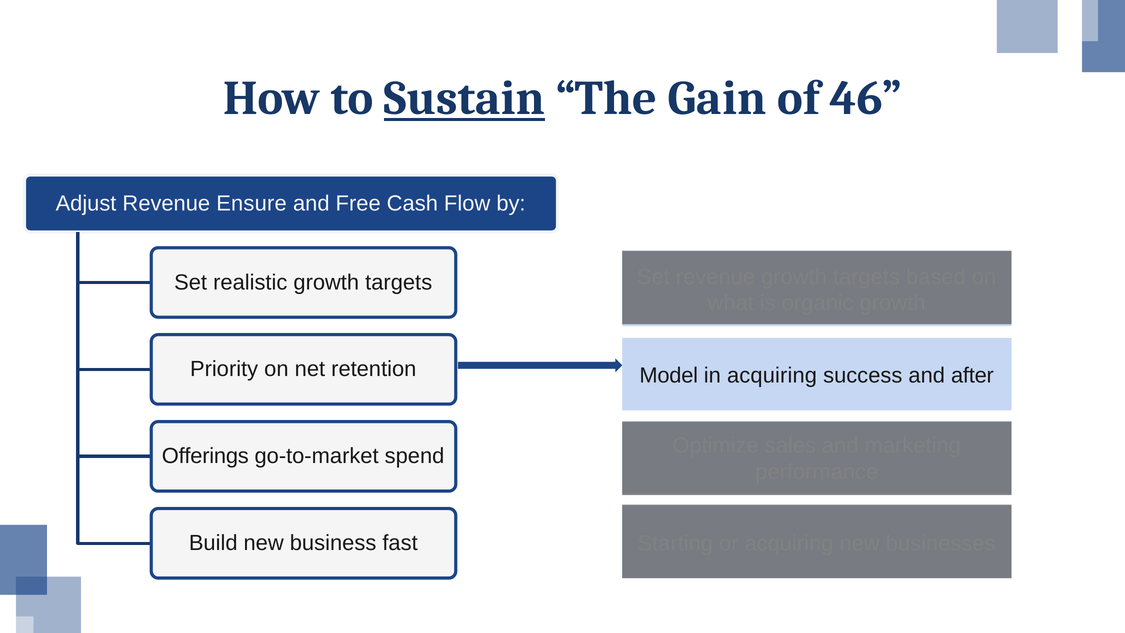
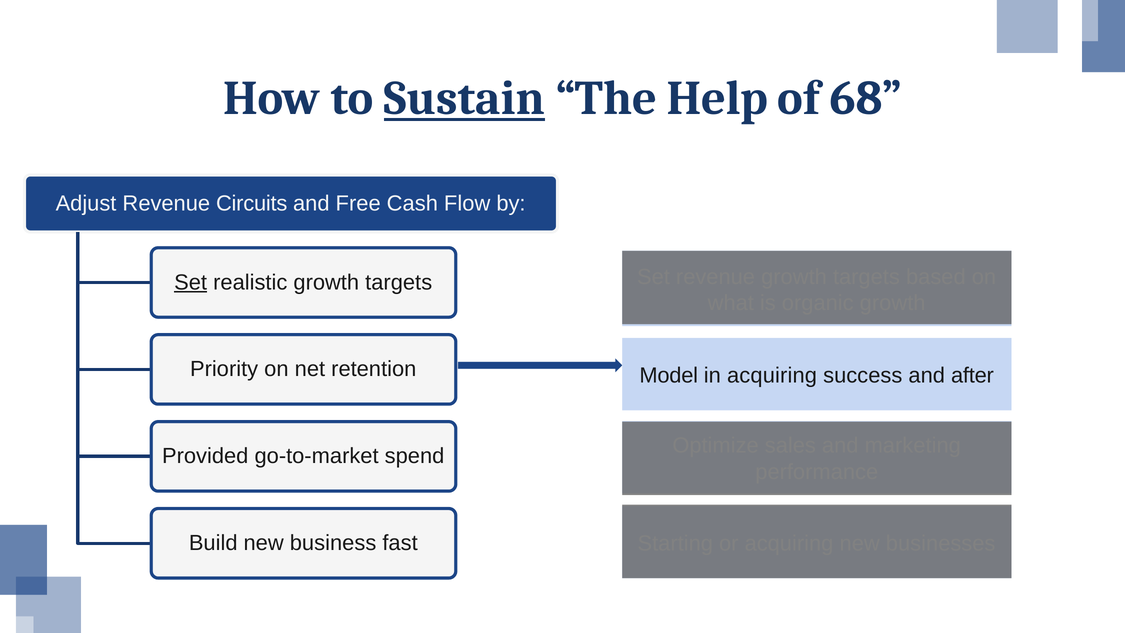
Gain: Gain -> Help (717, 98)
46: 46 -> 68 (866, 98)
Ensure: Ensure -> Circuits (252, 203)
Set underline: none -> present (191, 282)
Offerings: Offerings -> Provided (205, 456)
